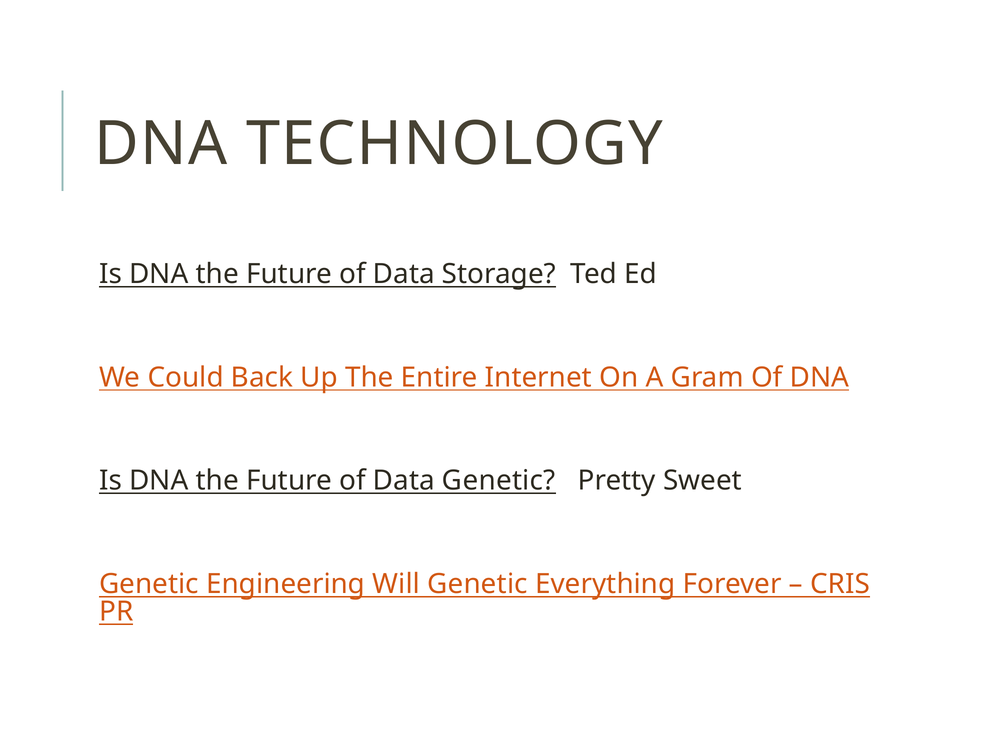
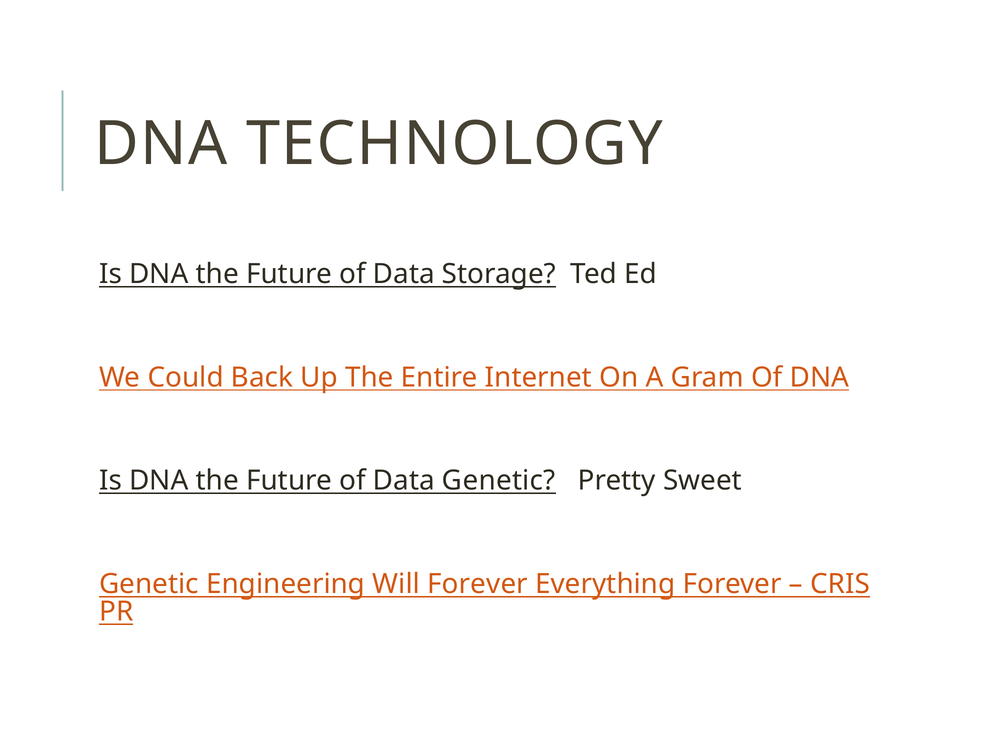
Will Genetic: Genetic -> Forever (478, 584)
